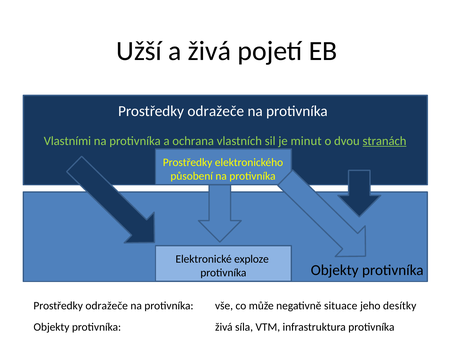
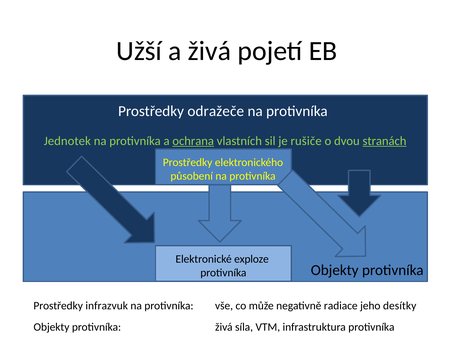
Vlastními: Vlastními -> Jednotek (67, 141)
ochrana underline: none -> present (193, 141)
minut: minut -> rušiče (306, 141)
odražeče: odražeče -> infrazvuk (107, 305)
situace: situace -> radiace (341, 305)
